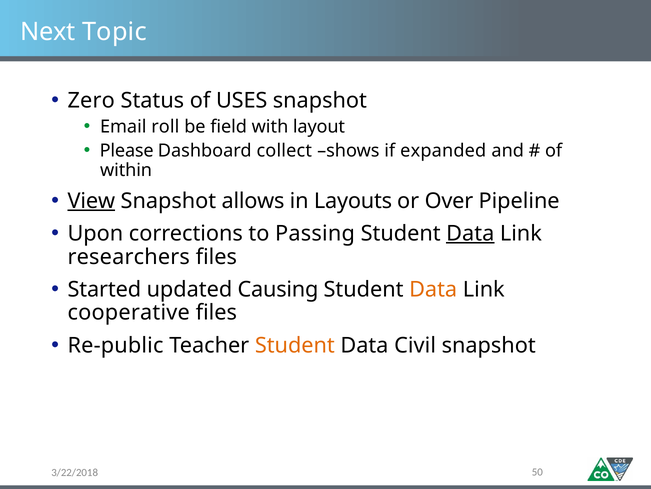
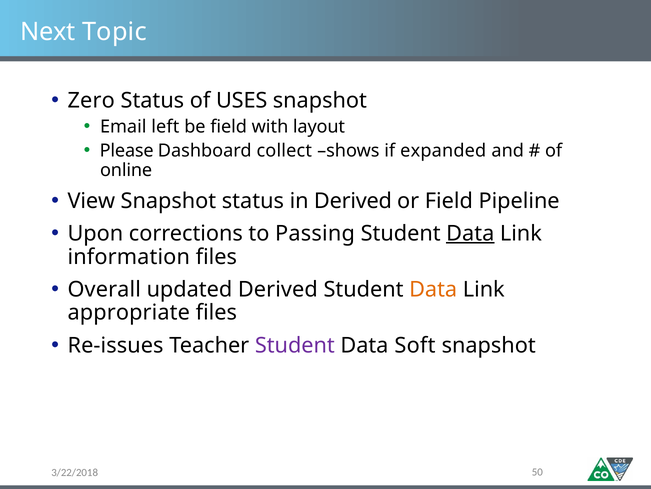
roll: roll -> left (165, 126)
within: within -> online (126, 170)
View underline: present -> none (91, 201)
Snapshot allows: allows -> status (253, 201)
in Layouts: Layouts -> Derived (353, 201)
or Over: Over -> Field (449, 201)
researchers: researchers -> information (129, 256)
Started: Started -> Overall (104, 289)
updated Causing: Causing -> Derived (278, 289)
cooperative: cooperative -> appropriate (129, 312)
Re-public: Re-public -> Re-issues (116, 345)
Student colour: orange -> purple (295, 345)
Civil: Civil -> Soft (415, 345)
